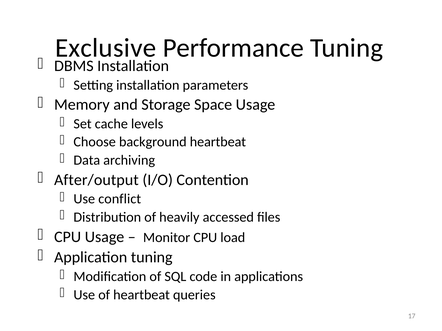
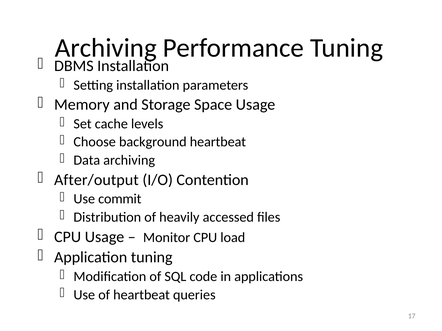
Exclusive: Exclusive -> Archiving (106, 48)
conflict: conflict -> commit (120, 199)
